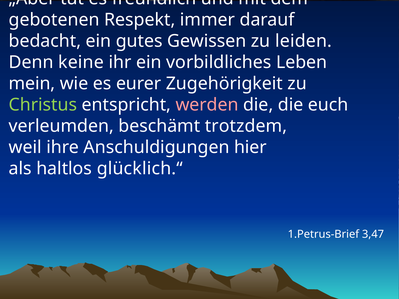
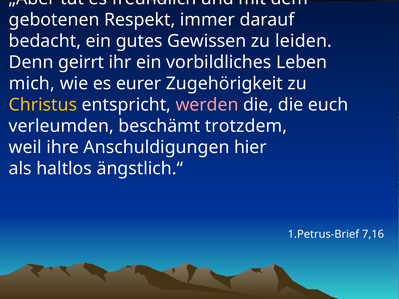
keine: keine -> geirrt (81, 62)
mein: mein -> mich (32, 84)
Christus colour: light green -> yellow (43, 105)
glücklich.“: glücklich.“ -> ängstlich.“ (140, 169)
3,47: 3,47 -> 7,16 (373, 234)
